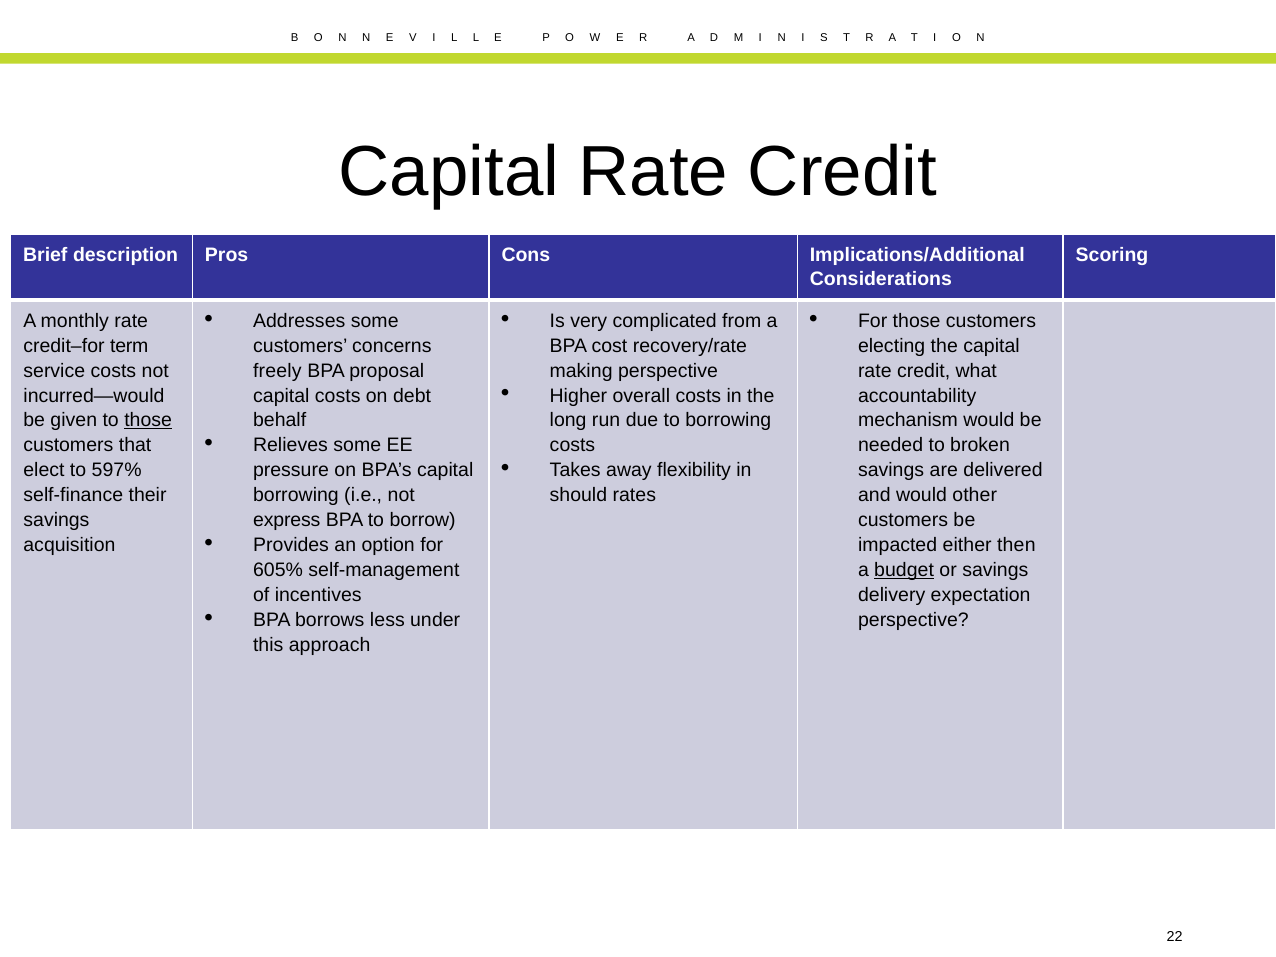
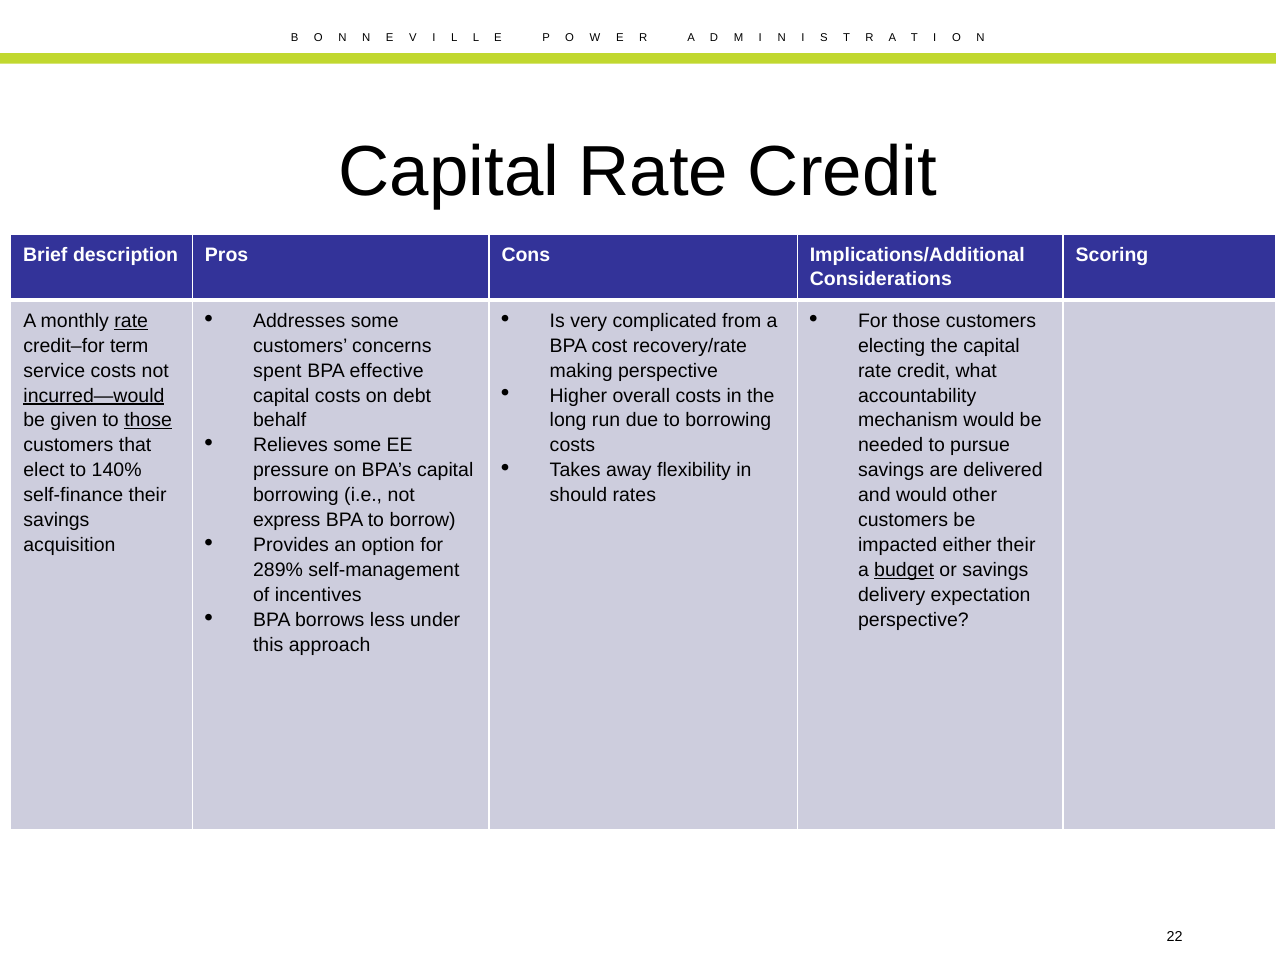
rate underline: none -> present (131, 321)
freely: freely -> spent (277, 371)
proposal: proposal -> effective (387, 371)
incurred—would underline: none -> present (94, 396)
broken: broken -> pursue (980, 445)
597%: 597% -> 140% (117, 470)
either then: then -> their (1016, 545)
605%: 605% -> 289% (278, 570)
